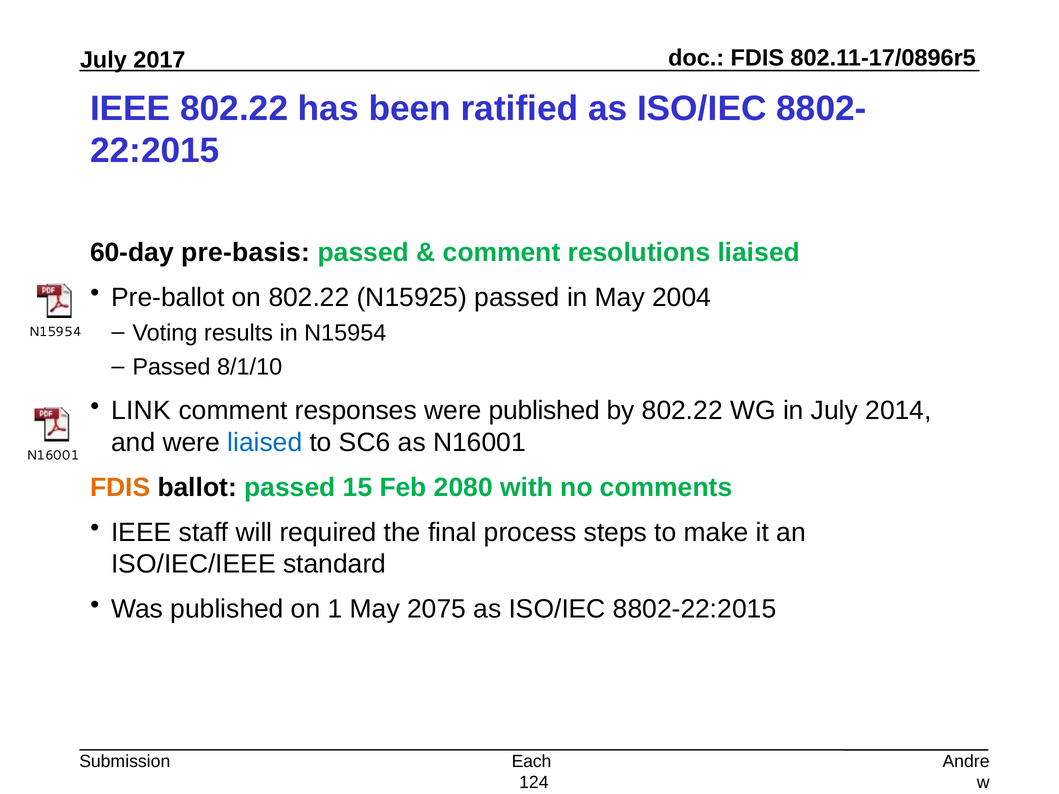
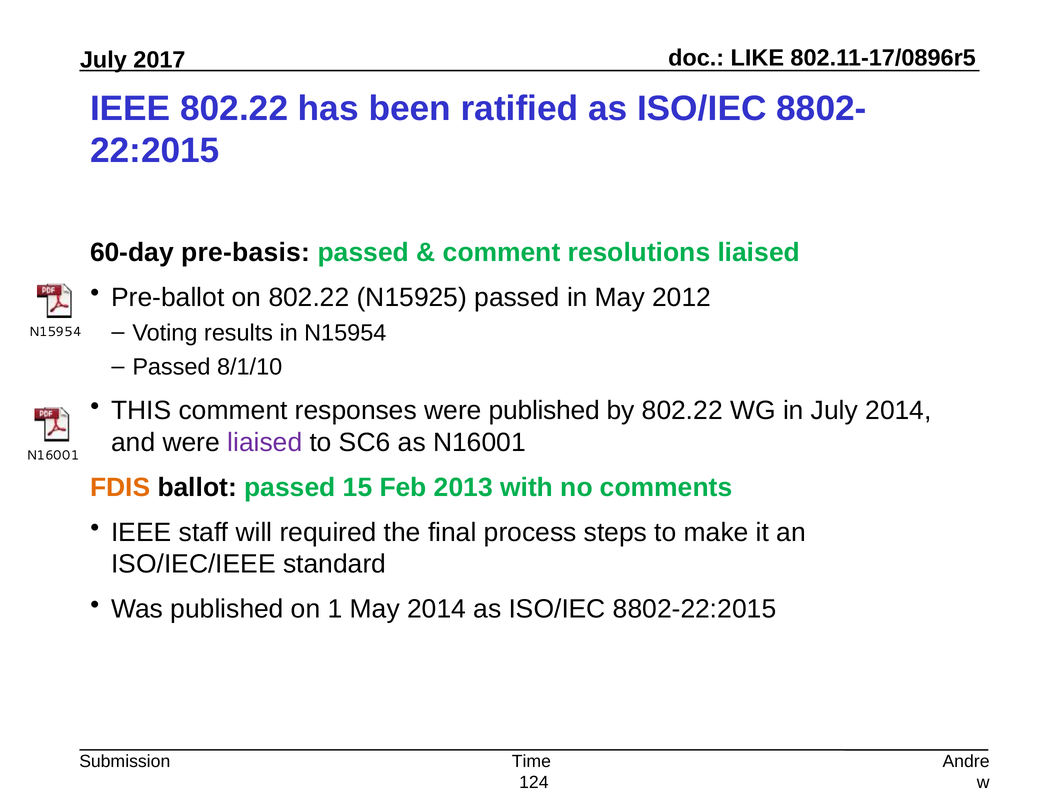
FDIS: FDIS -> LIKE (757, 58)
2004: 2004 -> 2012 (682, 298)
LINK: LINK -> THIS (141, 411)
liaised colour: blue -> purple (265, 443)
2080: 2080 -> 2013 (463, 488)
May 2075: 2075 -> 2014 (437, 609)
Each: Each -> Time (531, 762)
